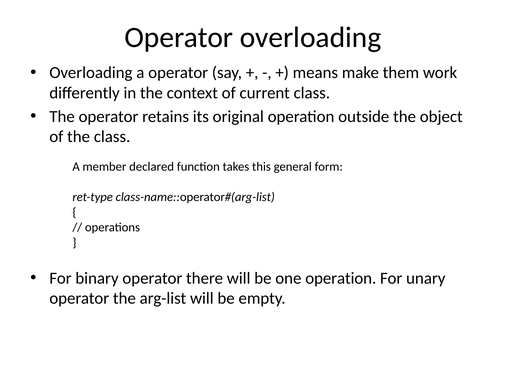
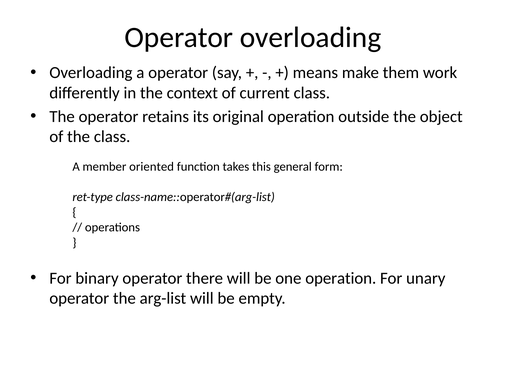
declared: declared -> oriented (152, 167)
